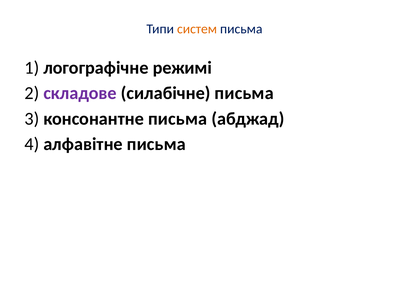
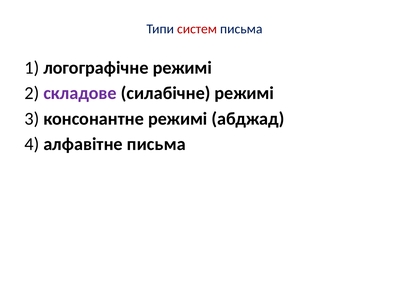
систем colour: orange -> red (197, 29)
силабічне письма: письма -> режимі (244, 93)
консонантне письма: письма -> режимі (178, 119)
